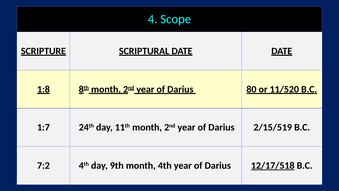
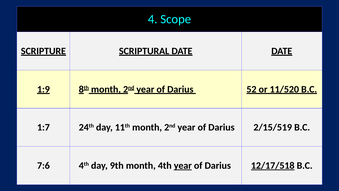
1:8: 1:8 -> 1:9 (43, 89)
80: 80 -> 52 (251, 89)
7:2: 7:2 -> 7:6 (43, 165)
year underline: none -> present (183, 165)
